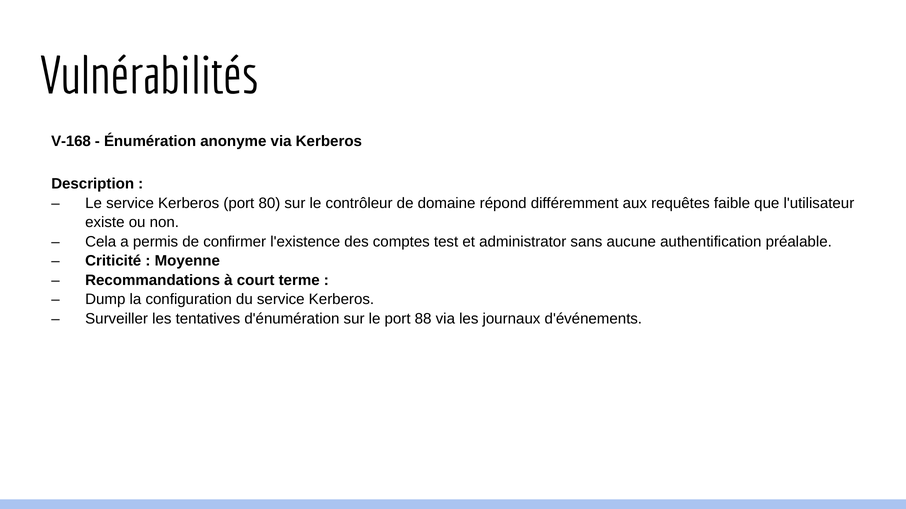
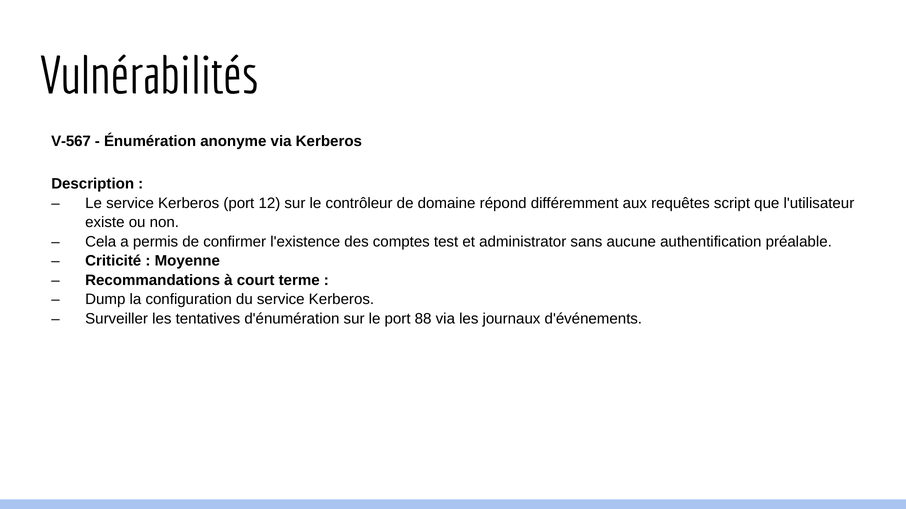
V-168: V-168 -> V-567 (71, 142)
80: 80 -> 12 (269, 203)
faible: faible -> script (732, 203)
